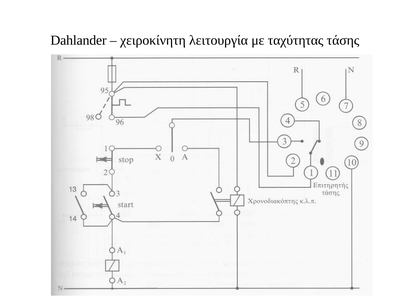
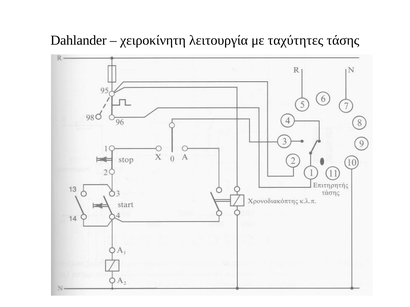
ταχύτητας: ταχύτητας -> ταχύτητες (296, 40)
